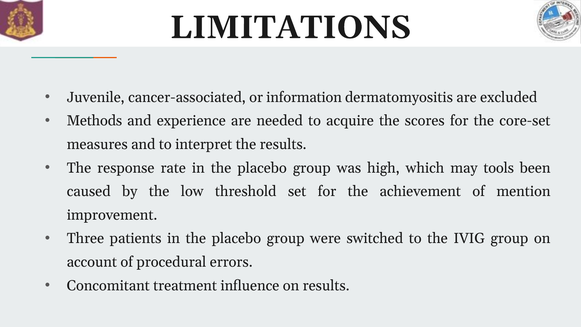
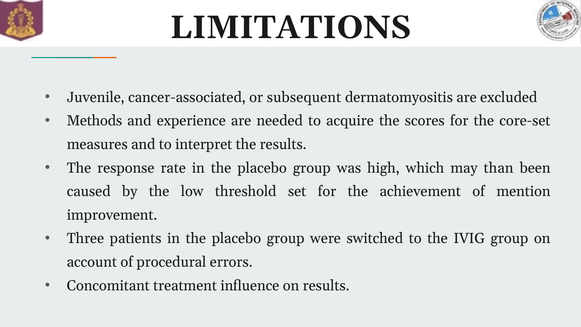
information: information -> subsequent (304, 97)
tools: tools -> than (499, 168)
